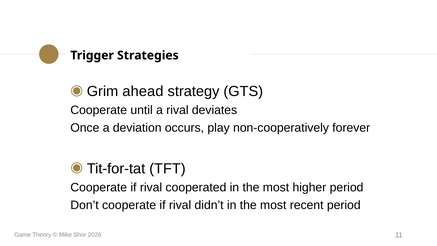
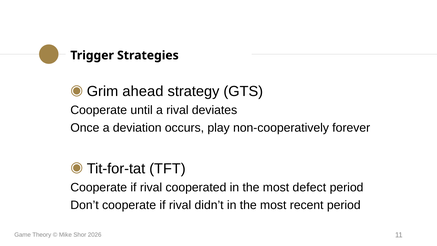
higher: higher -> defect (309, 187)
